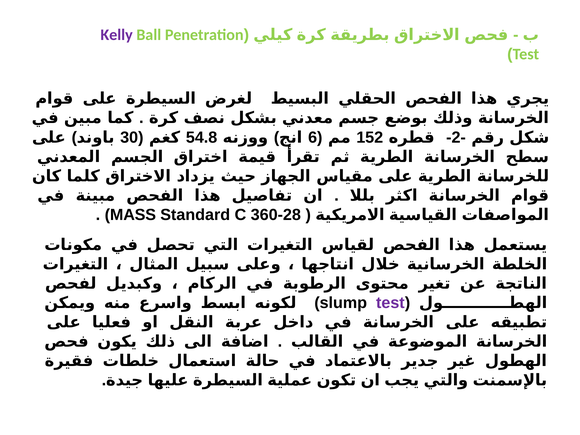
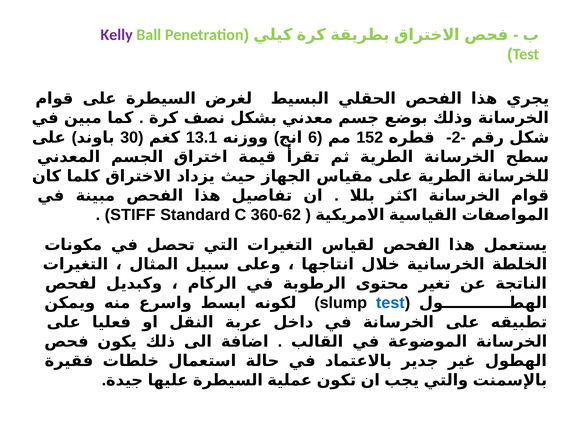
54.8: 54.8 -> 13.1 (202, 137)
MASS: MASS -> STIFF (133, 215)
360-28: 360-28 -> 360-62 (276, 215)
test colour: purple -> blue (390, 303)
